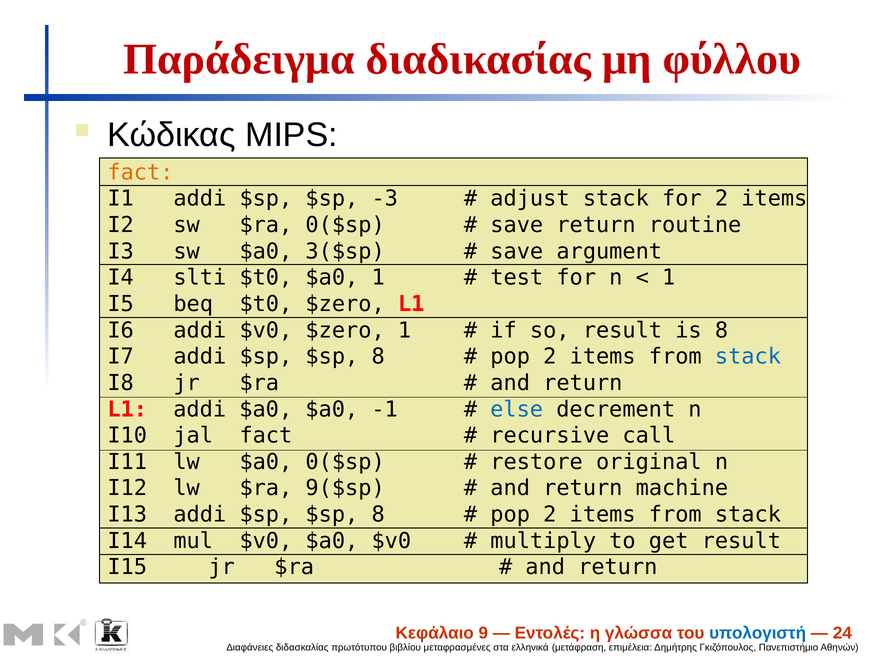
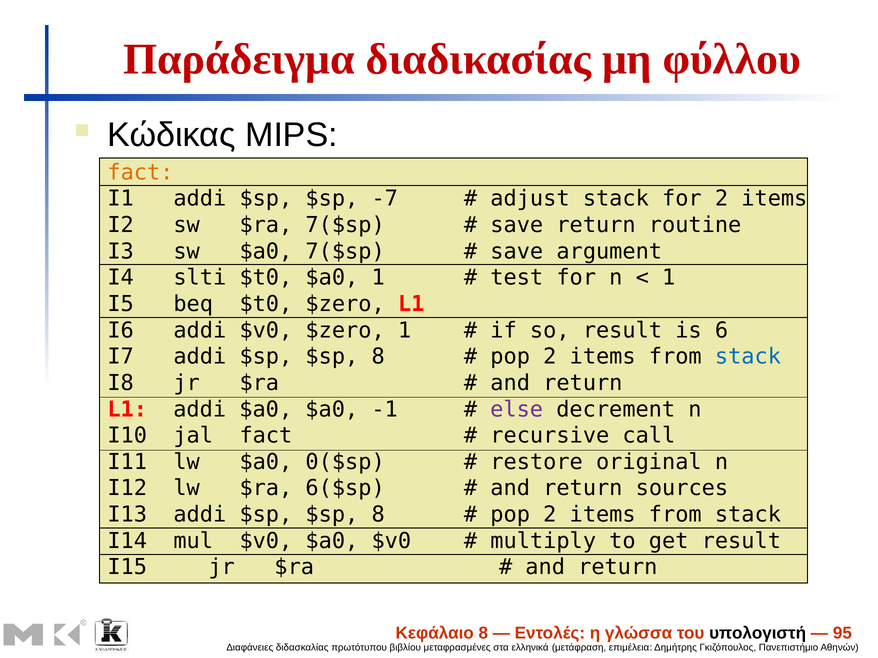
-3: -3 -> -7 (385, 199)
$ra 0($sp: 0($sp -> 7($sp (345, 225)
$a0 3($sp: 3($sp -> 7($sp (345, 252)
is 8: 8 -> 6 (722, 331)
else colour: blue -> purple (517, 410)
9($sp: 9($sp -> 6($sp (345, 489)
machine: machine -> sources (682, 489)
Κεφάλαιο 9: 9 -> 8 (483, 634)
υπολογιστή colour: blue -> black (758, 634)
24: 24 -> 95 (842, 634)
